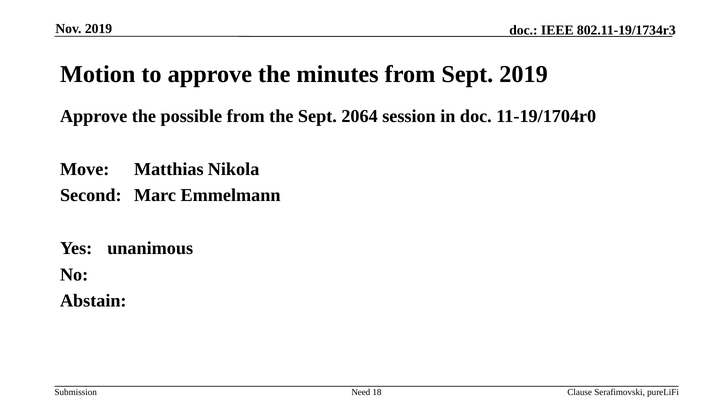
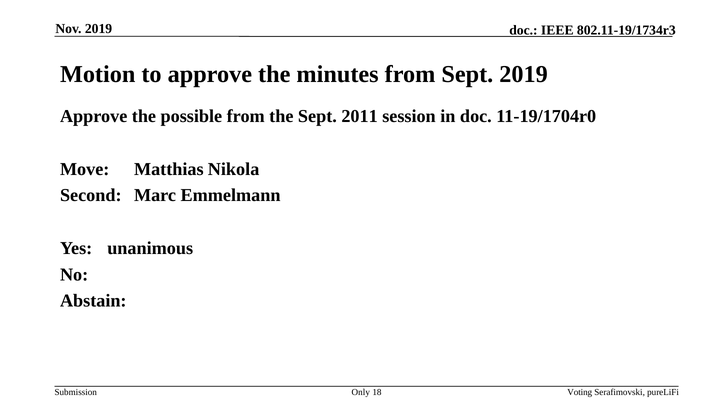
2064: 2064 -> 2011 (360, 116)
Need: Need -> Only (361, 392)
Clause: Clause -> Voting (580, 392)
